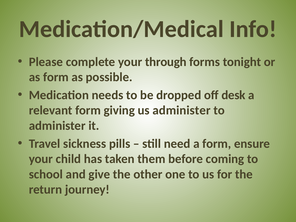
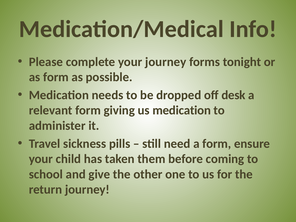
your through: through -> journey (166, 62)
us administer: administer -> medication (182, 110)
